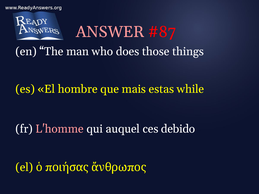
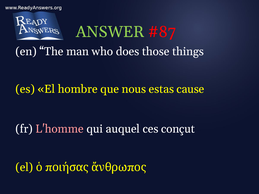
ANSWER colour: pink -> light green (110, 32)
mais: mais -> nous (134, 89)
while: while -> cause (190, 89)
debido: debido -> conçut (178, 129)
